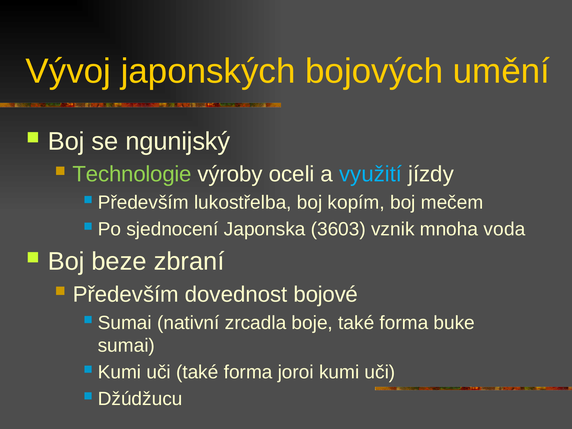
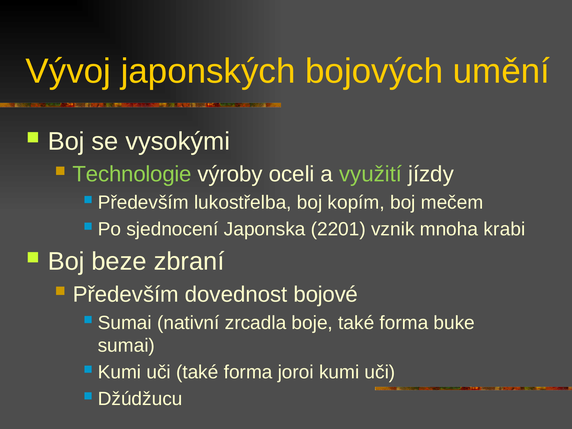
ngunijský: ngunijský -> vysokými (178, 141)
využití colour: light blue -> light green (371, 174)
3603: 3603 -> 2201 (338, 229)
voda: voda -> krabi (504, 229)
